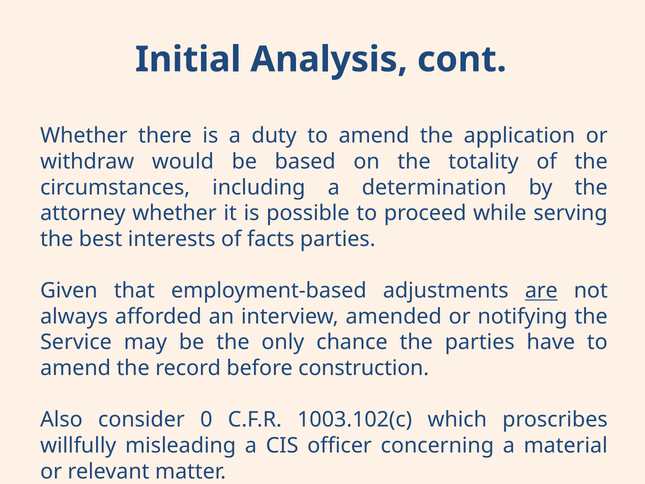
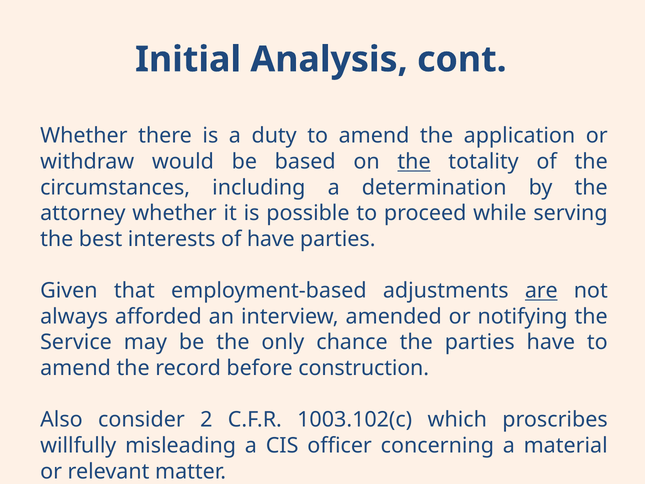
the underline: none -> present (414, 162)
of facts: facts -> have (271, 239)
0: 0 -> 2 (206, 420)
